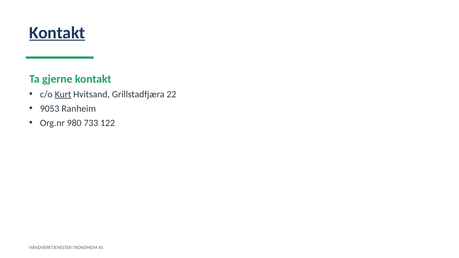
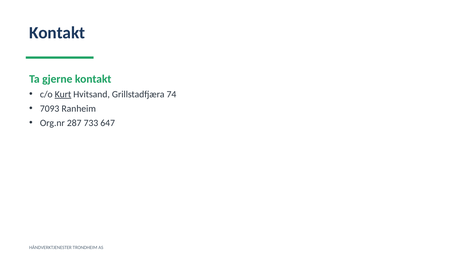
Kontakt underline: present -> none (57, 33)
22: 22 -> 74 (171, 94)
9053: 9053 -> 7093 (50, 109)
980: 980 -> 287 (74, 123)
122: 122 -> 647 (108, 123)
